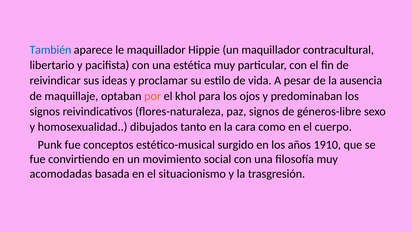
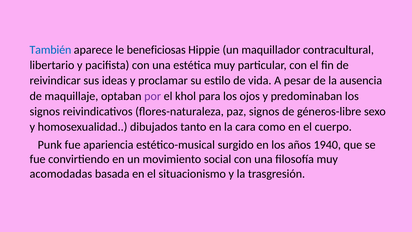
le maquillador: maquillador -> beneficiosas (156, 50)
por colour: orange -> purple (153, 96)
conceptos: conceptos -> apariencia (108, 145)
1910: 1910 -> 1940 (327, 145)
